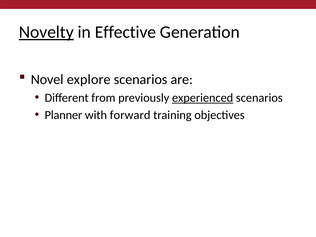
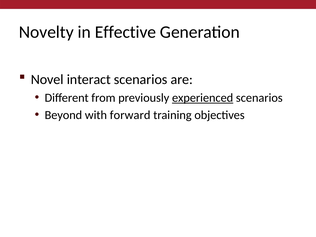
Novelty underline: present -> none (46, 32)
explore: explore -> interact (89, 80)
Planner: Planner -> Beyond (63, 115)
